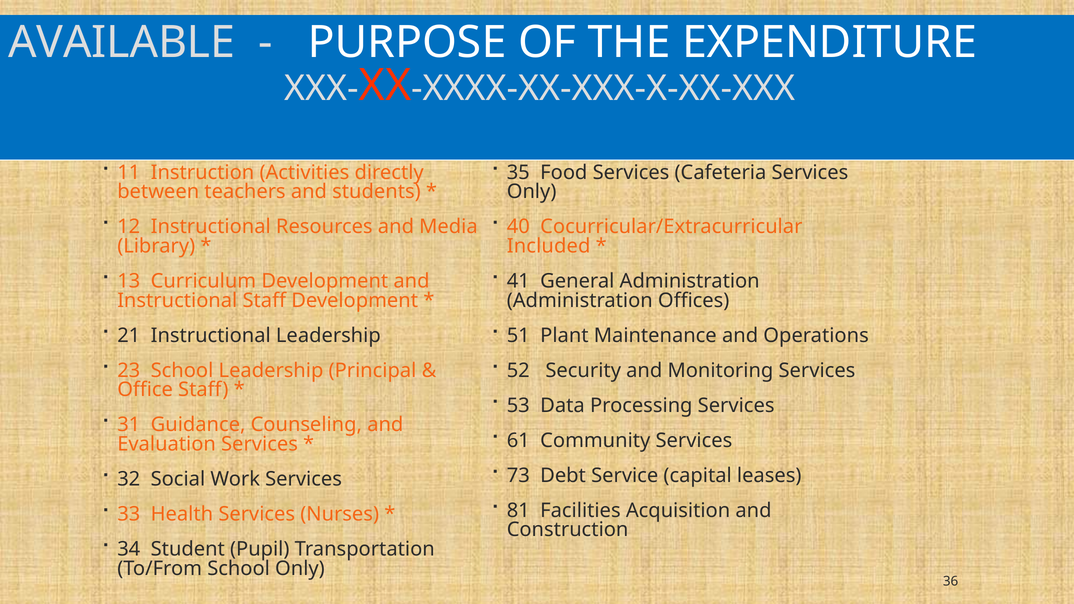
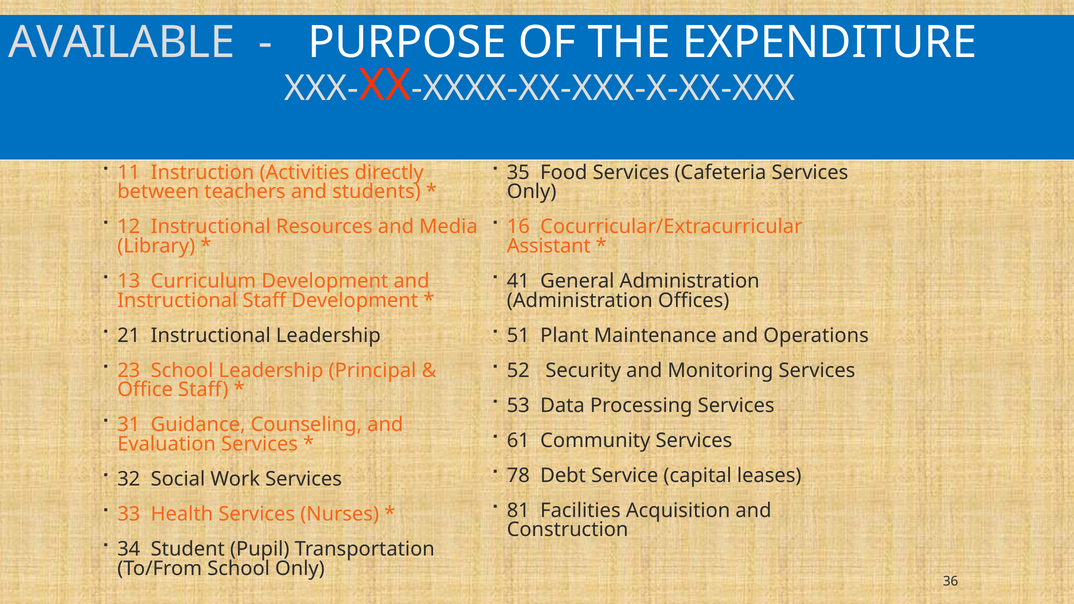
40: 40 -> 16 (518, 227)
Included: Included -> Assistant (549, 246)
73: 73 -> 78 (518, 476)
